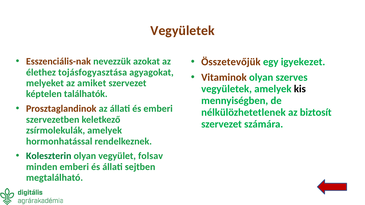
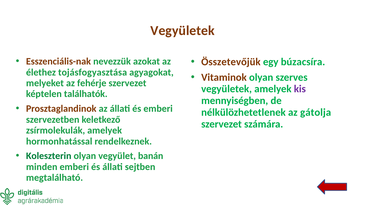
igyekezet: igyekezet -> búzacsíra (303, 62)
amiket: amiket -> fehérje (92, 83)
kis colour: black -> purple (300, 89)
biztosít: biztosít -> gátolja (316, 112)
folsav: folsav -> banán (151, 156)
